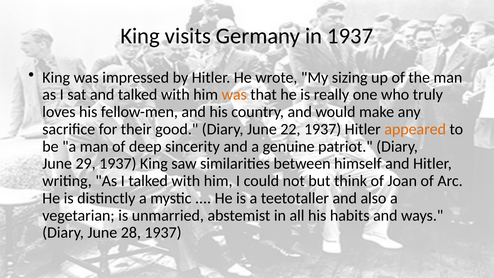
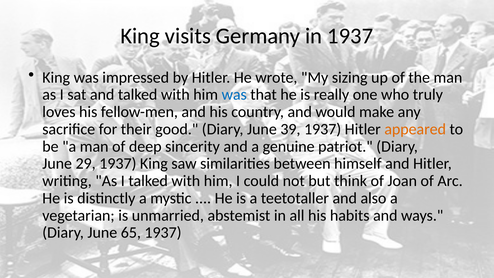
was colour: orange -> blue (234, 95)
22: 22 -> 39 (290, 129)
28: 28 -> 65 (131, 233)
